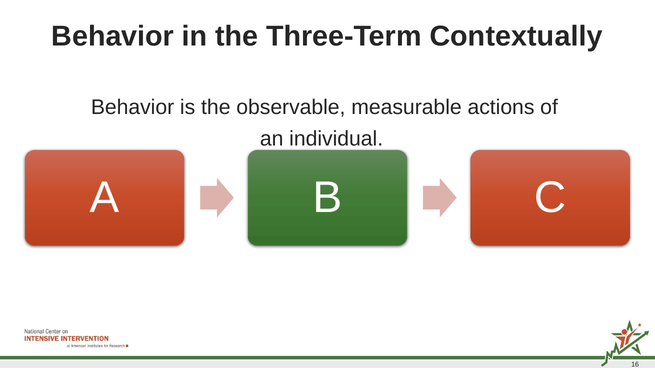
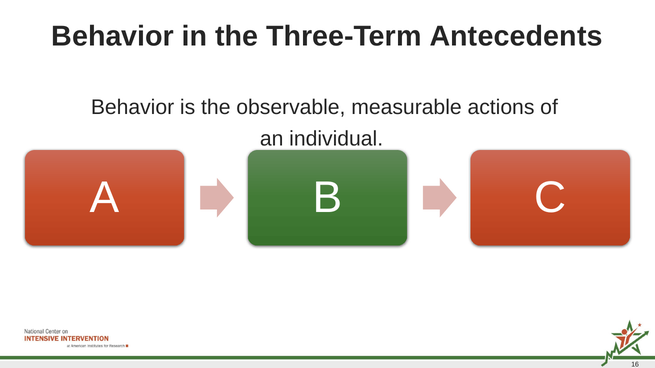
Contextually: Contextually -> Antecedents (516, 36)
